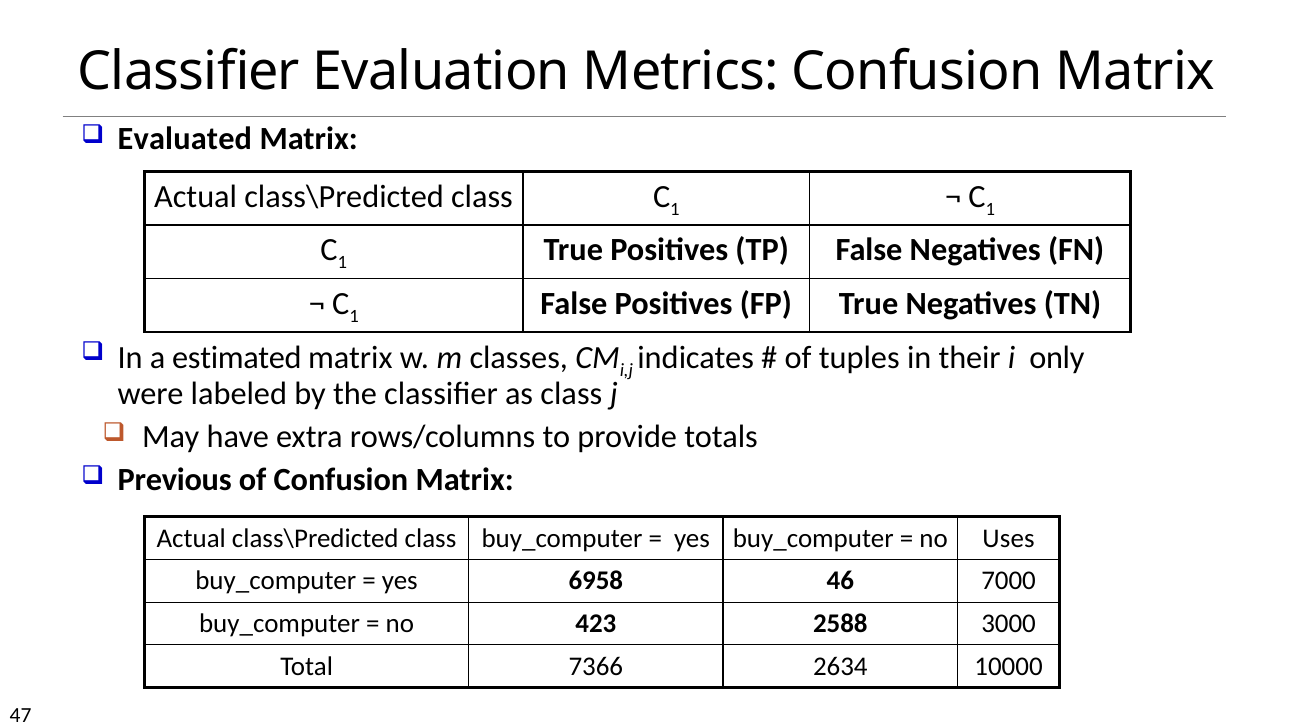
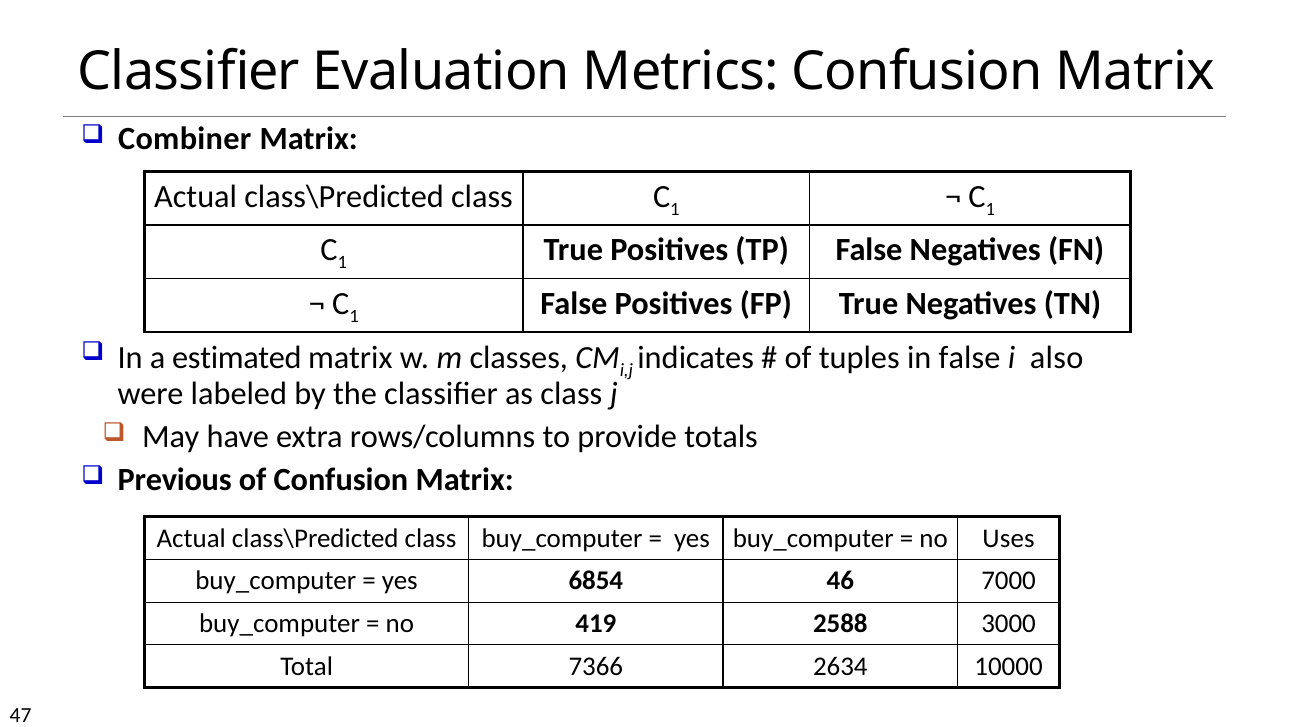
Evaluated: Evaluated -> Combiner (185, 139)
in their: their -> false (969, 358)
only: only -> also (1057, 358)
6958: 6958 -> 6854 (596, 581)
423: 423 -> 419 (596, 624)
